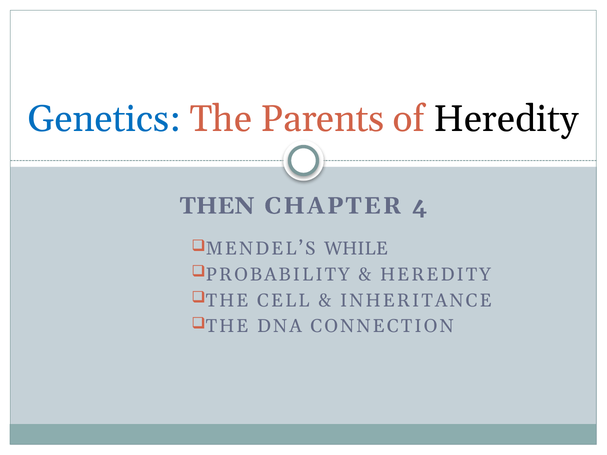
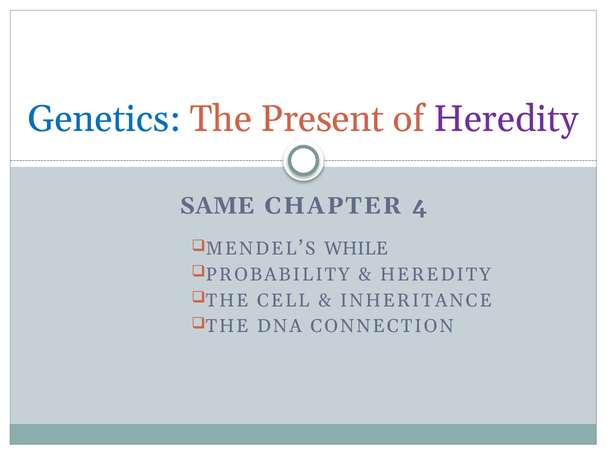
Parents: Parents -> Present (323, 119)
Heredity colour: black -> purple (506, 119)
THEN: THEN -> SAME (217, 206)
